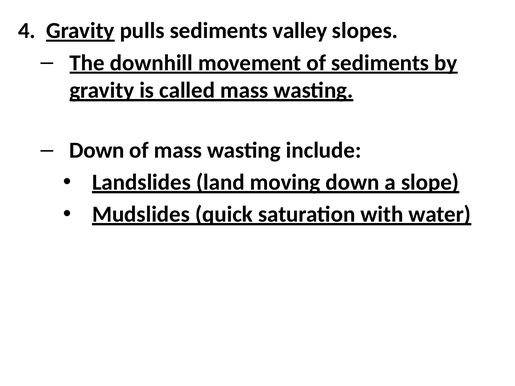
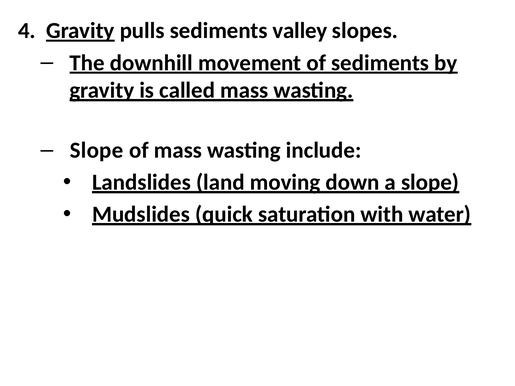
Down: Down -> Slope (97, 150)
